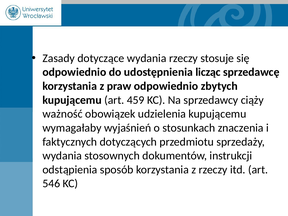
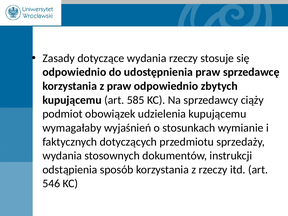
udostępnienia licząc: licząc -> praw (208, 72)
459: 459 -> 585 (136, 100)
ważność: ważność -> podmiot (63, 114)
znaczenia: znaczenia -> wymianie (241, 128)
